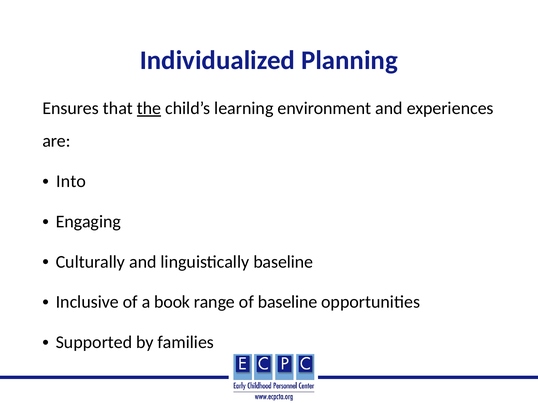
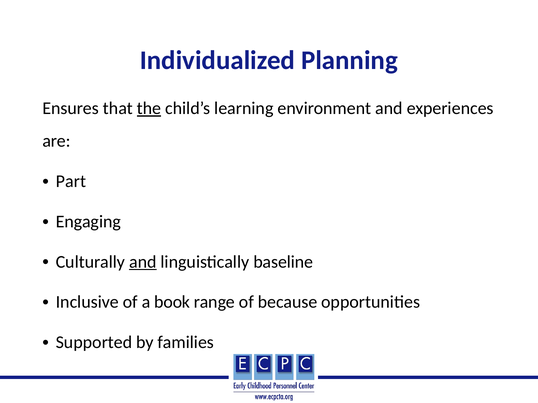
Into: Into -> Part (71, 182)
and underline: none -> present (143, 262)
of baseline: baseline -> because (288, 302)
